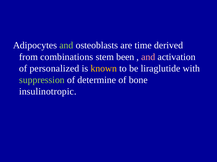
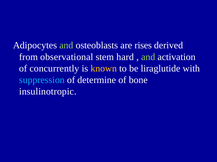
time: time -> rises (143, 46)
combinations: combinations -> observational (67, 57)
been: been -> hard (125, 57)
and colour: pink -> light green (148, 57)
personalized: personalized -> concurrently (54, 69)
suppression colour: light green -> light blue (42, 80)
